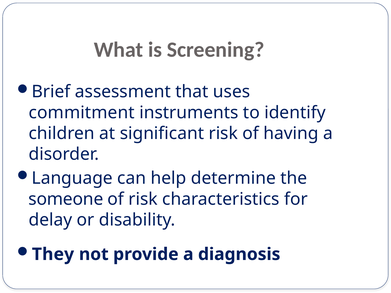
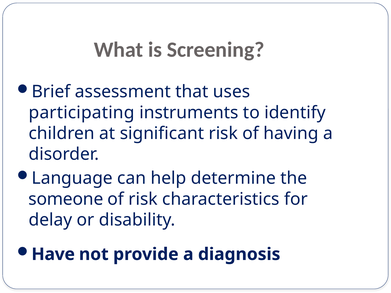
commitment: commitment -> participating (82, 113)
They: They -> Have (53, 254)
